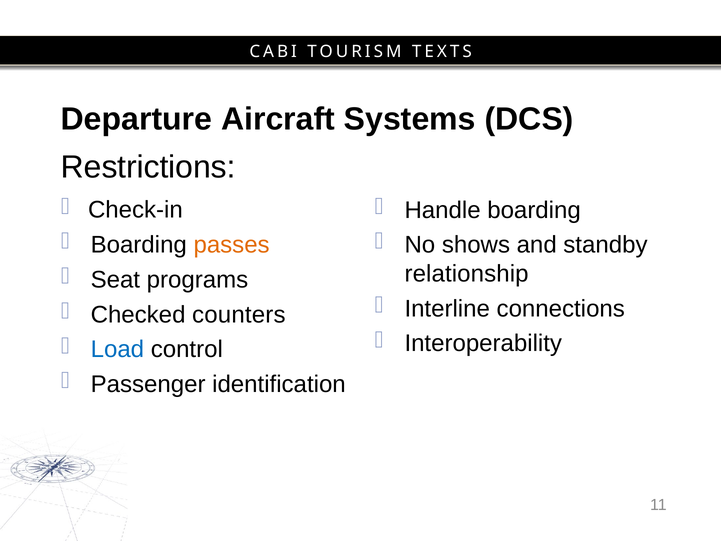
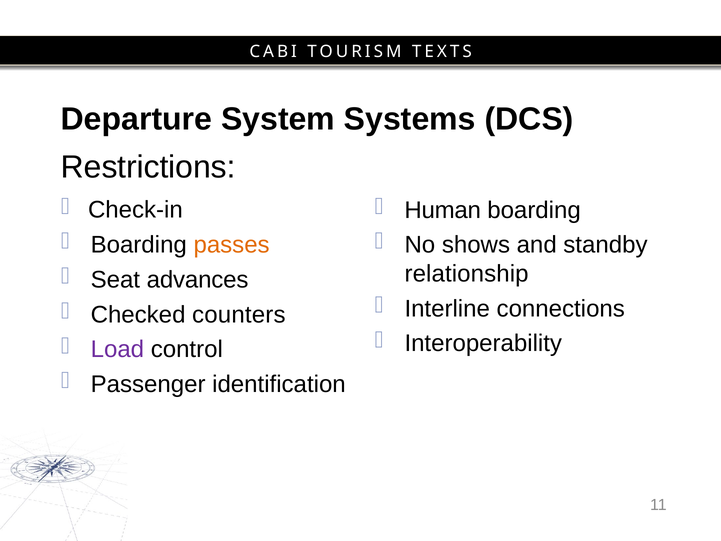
Aircraft: Aircraft -> System (278, 119)
Handle: Handle -> Human (443, 210)
programs: programs -> advances (198, 280)
Load colour: blue -> purple (117, 349)
